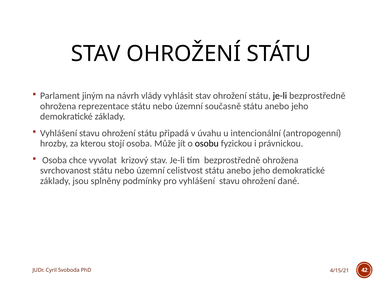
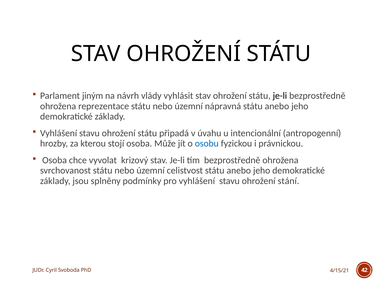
současně: současně -> nápravná (223, 106)
osobu colour: black -> blue (207, 143)
dané: dané -> stání (289, 181)
